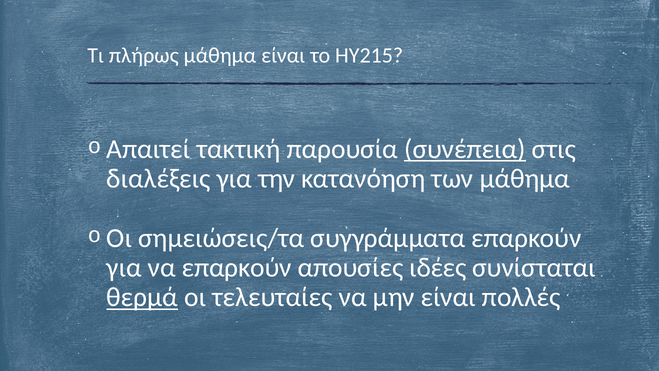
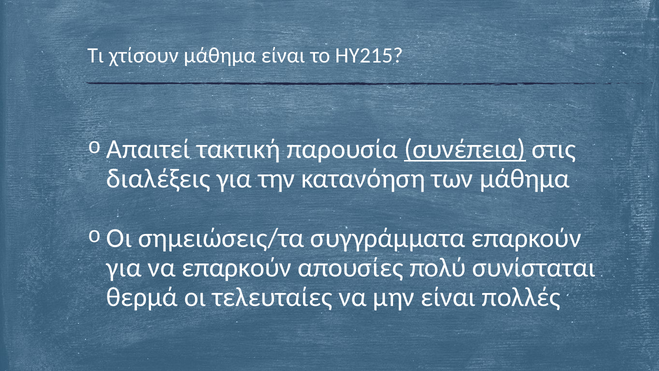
πλήρως: πλήρως -> χτίσουν (144, 56)
ιδέες: ιδέες -> πολύ (438, 268)
θερμά underline: present -> none (142, 297)
